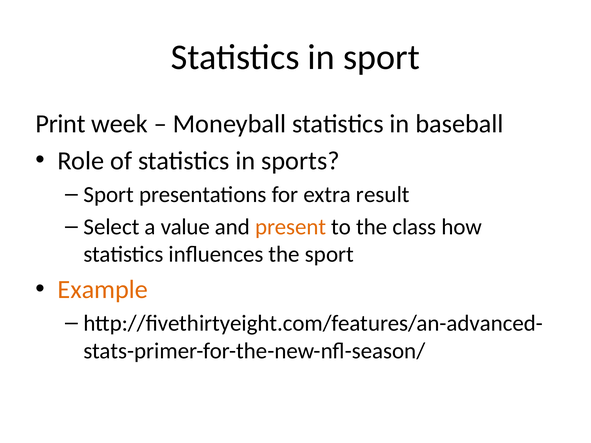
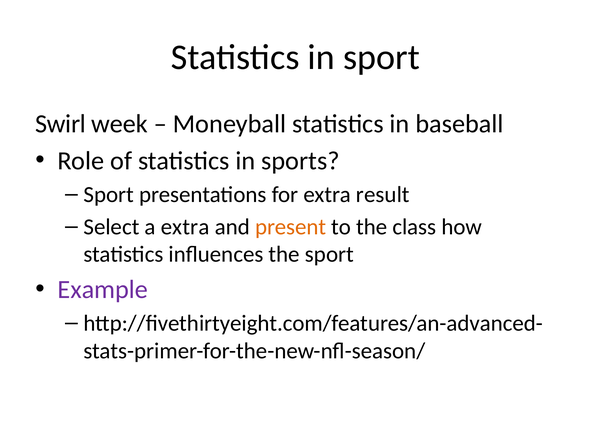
Print: Print -> Swirl (61, 124)
a value: value -> extra (185, 227)
Example colour: orange -> purple (103, 290)
